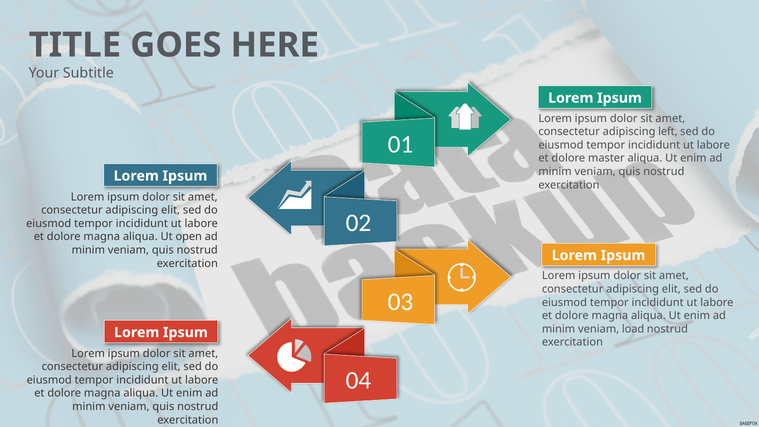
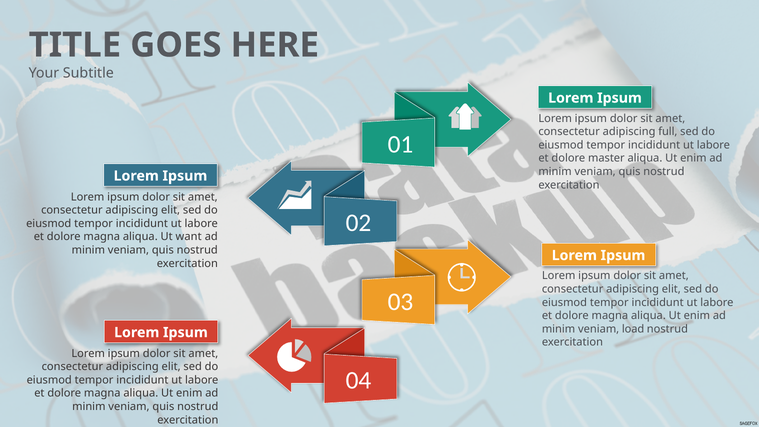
left: left -> full (668, 132)
open: open -> want (189, 237)
